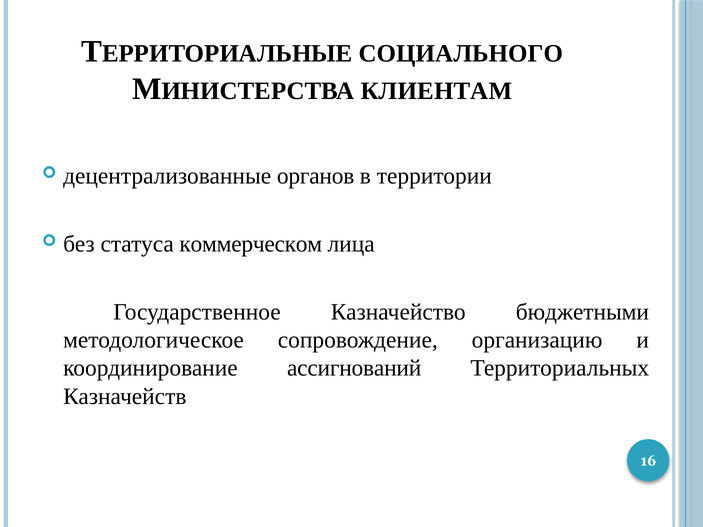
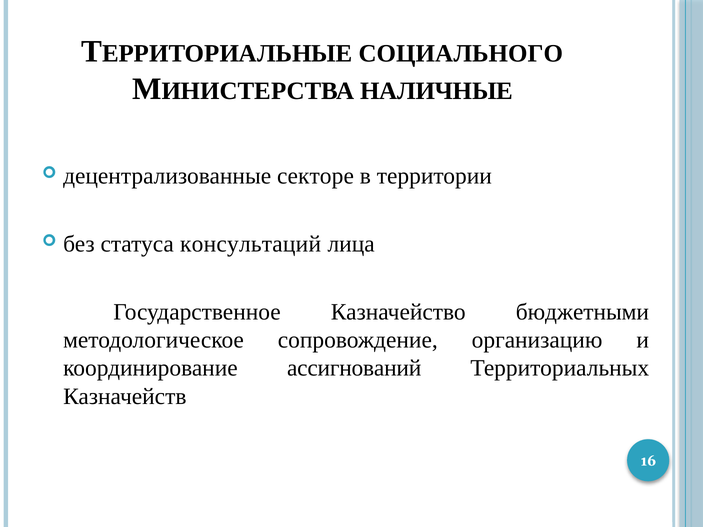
КЛИЕНТАМ: КЛИЕНТАМ -> НАЛИЧНЫЕ (437, 91)
органов: органов -> секторе (315, 176)
коммерческом: коммерческом -> консультаций (251, 244)
